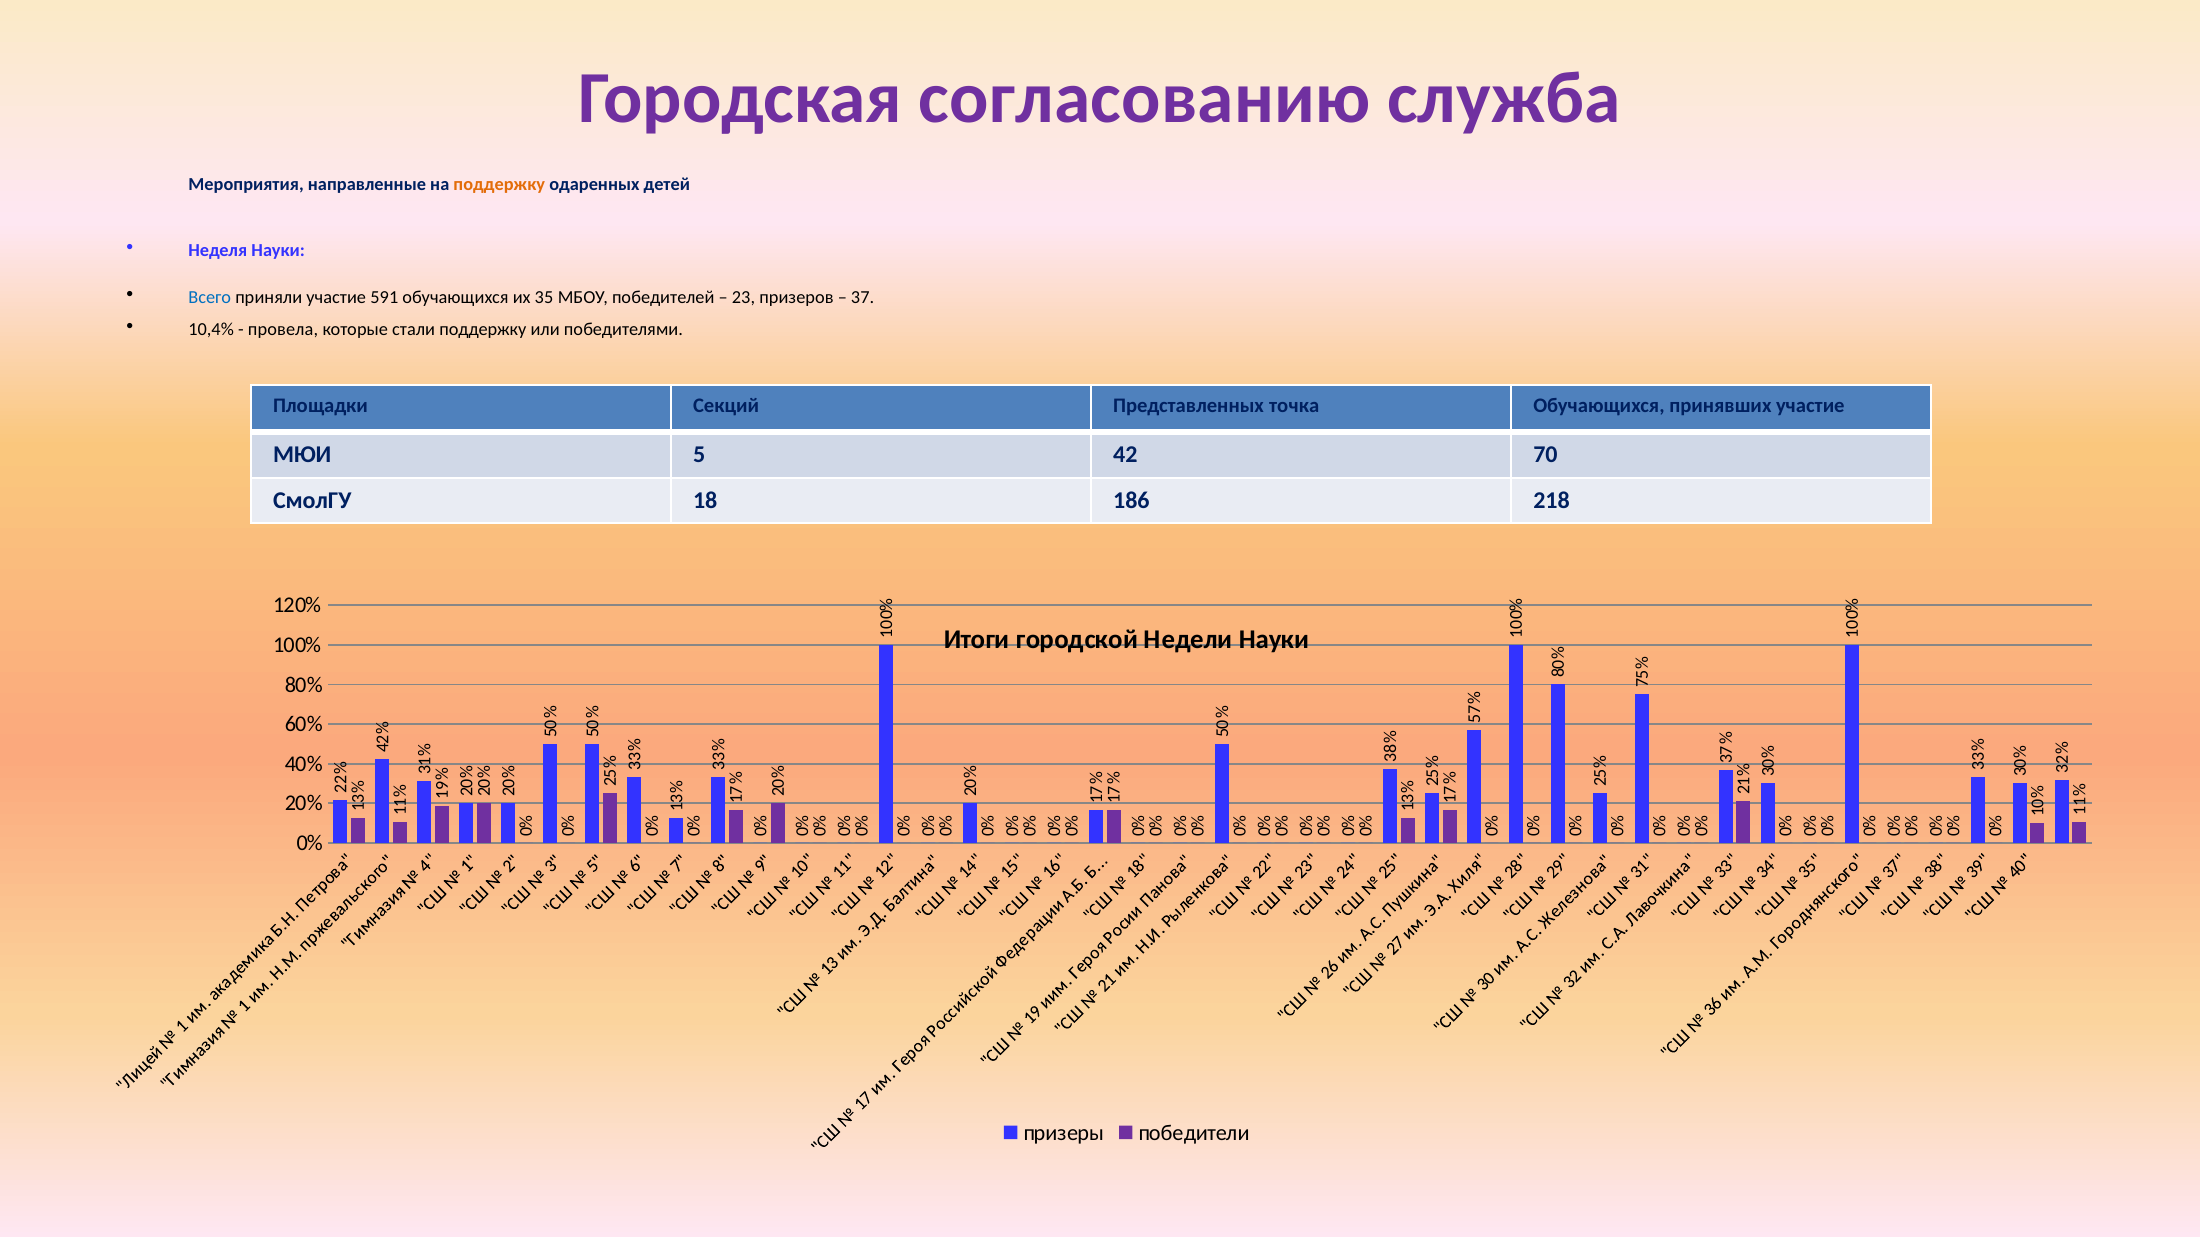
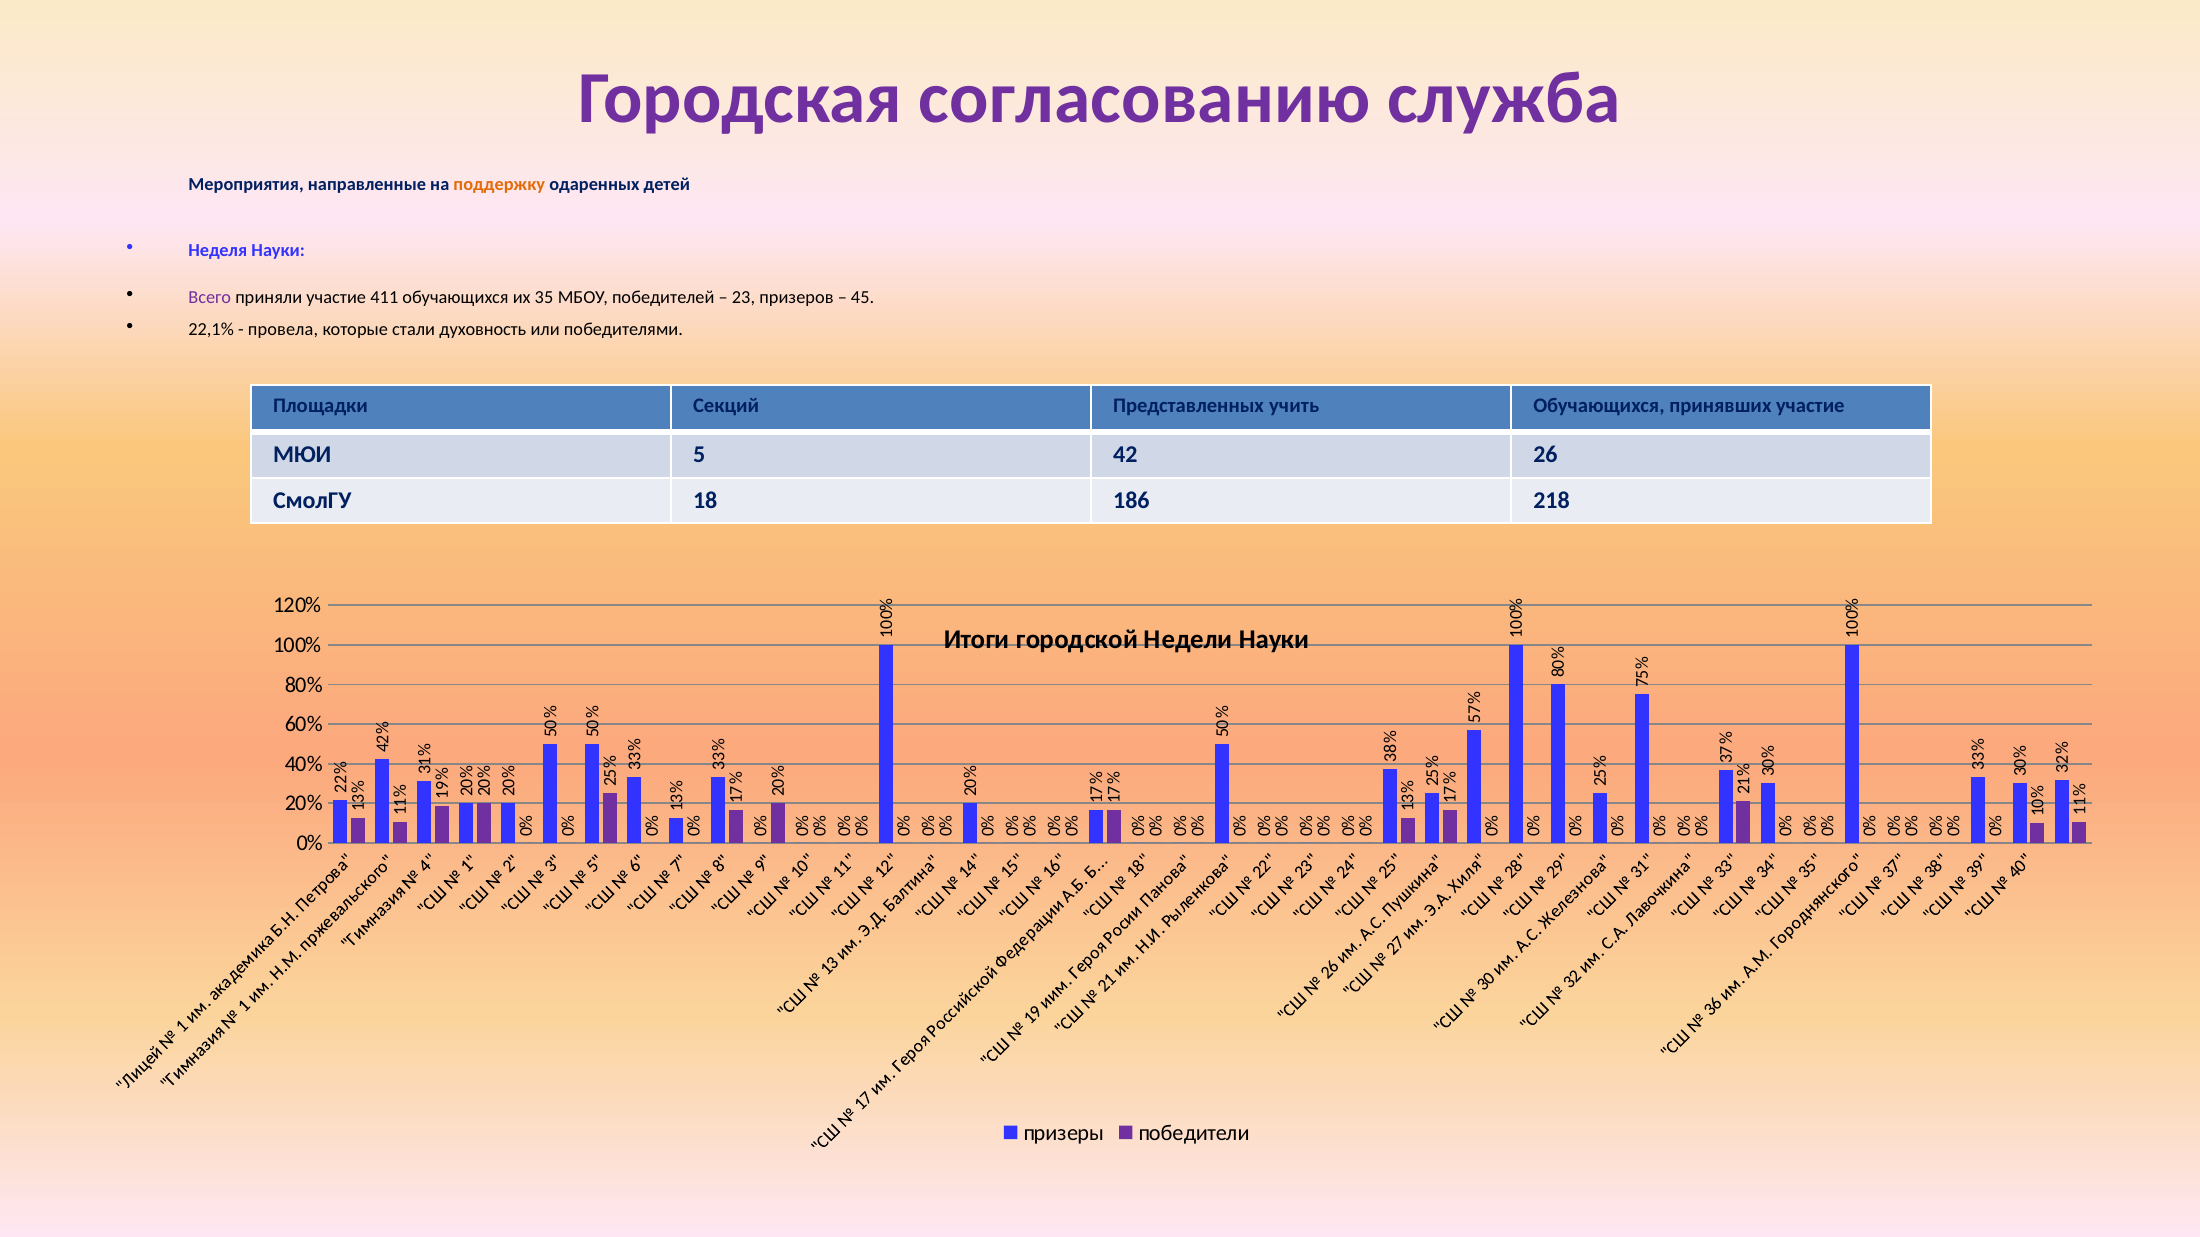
Всего colour: blue -> purple (210, 298)
591: 591 -> 411 (384, 298)
37: 37 -> 45 (863, 298)
10,4%: 10,4% -> 22,1% (211, 329)
стали поддержку: поддержку -> духовность (483, 329)
точка: точка -> учить (1294, 406)
70: 70 -> 26 (1545, 455)
